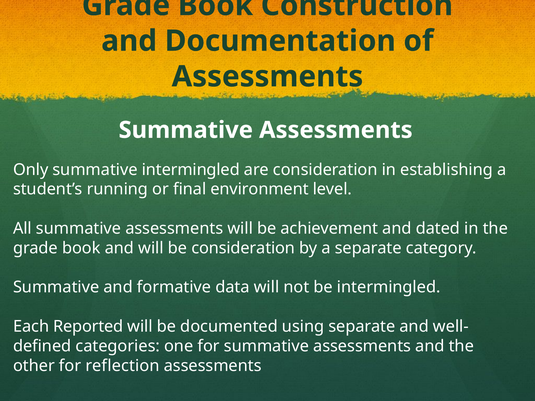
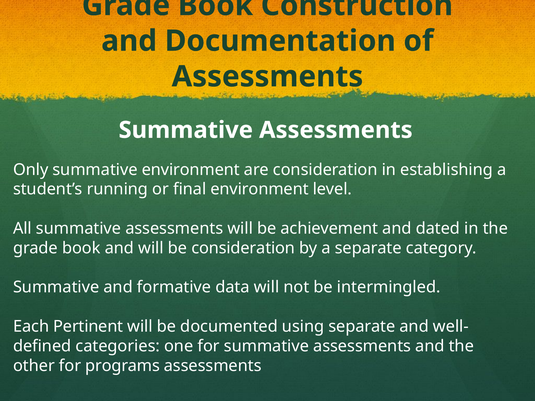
summative intermingled: intermingled -> environment (191, 170)
Reported: Reported -> Pertinent (88, 327)
reflection: reflection -> programs (123, 366)
